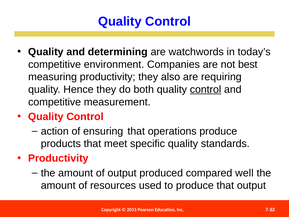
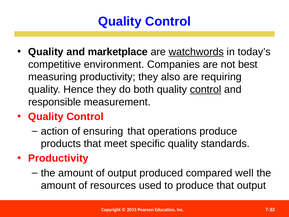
determining: determining -> marketplace (118, 52)
watchwords underline: none -> present (196, 52)
competitive: competitive -> responsible (55, 102)
